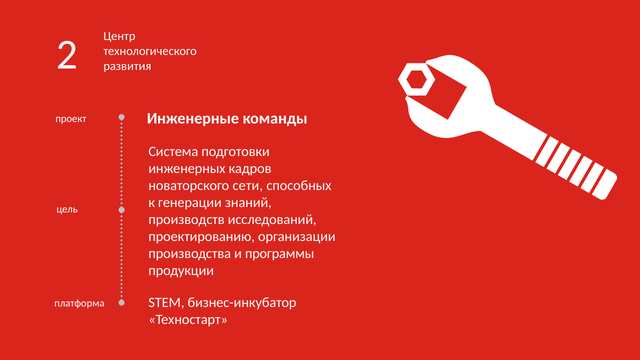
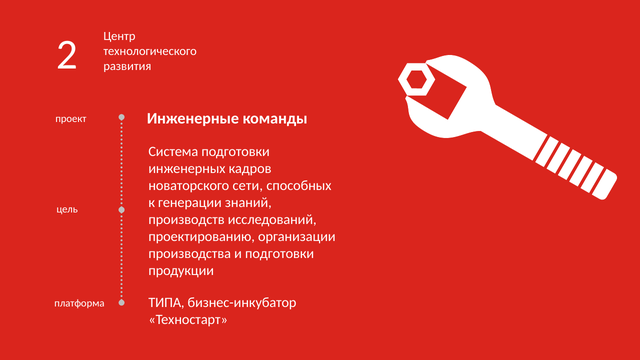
и программы: программы -> подготовки (280, 254)
STEM: STEM -> ТИПА (166, 303)
